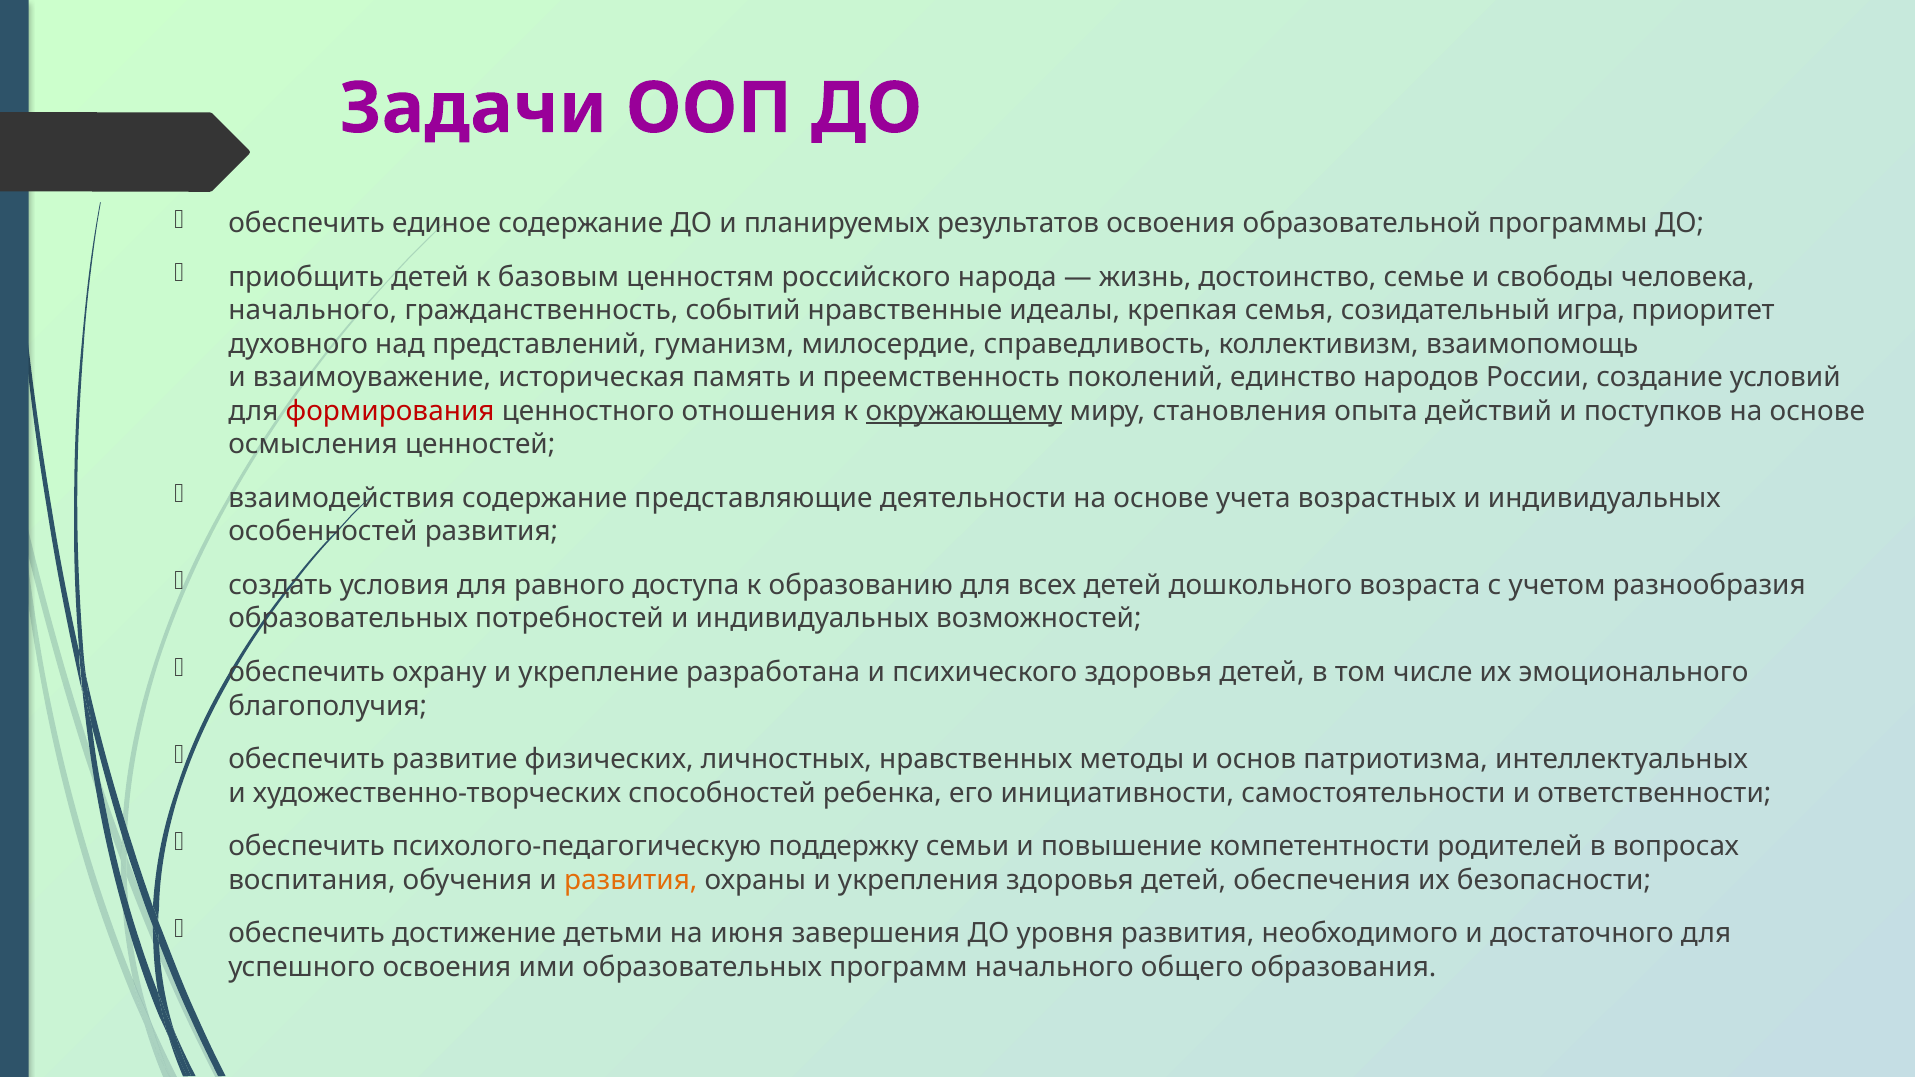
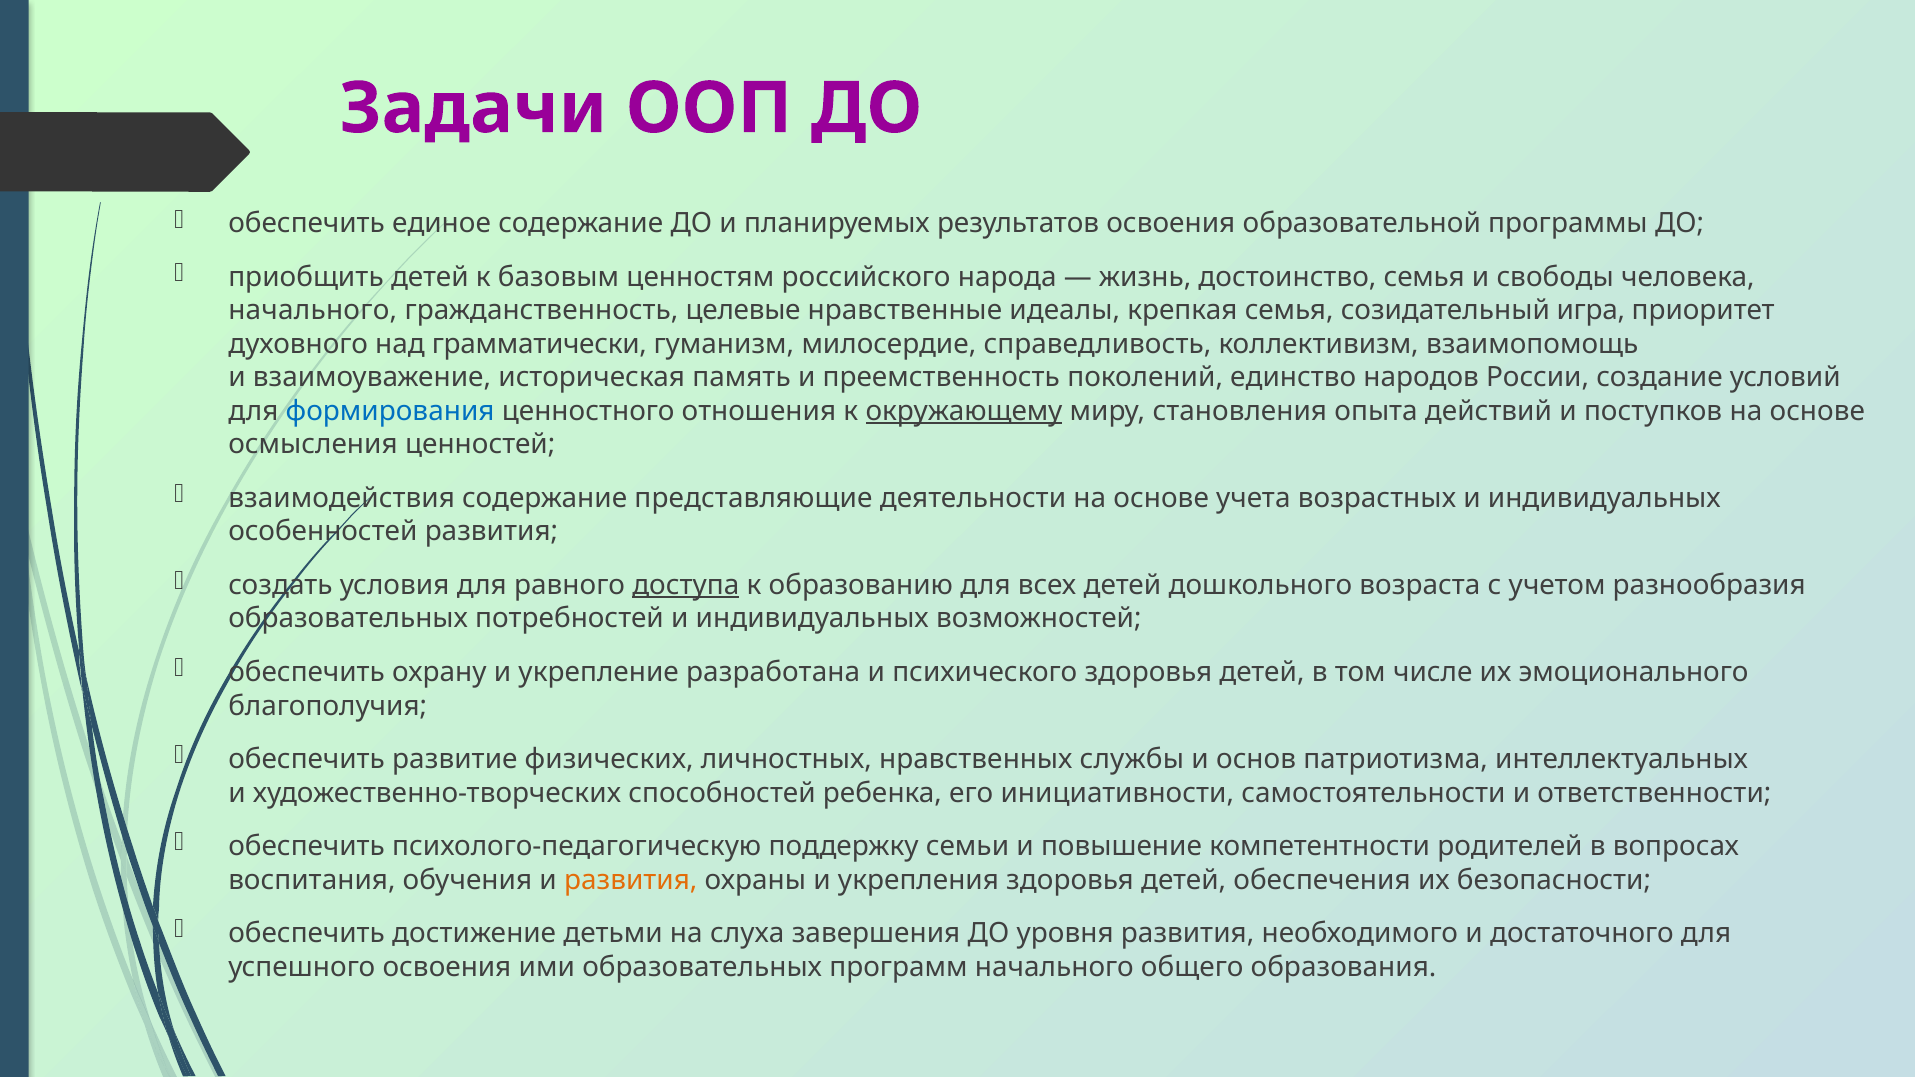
достоинство семье: семье -> семья (1424, 277)
событий: событий -> целевые (743, 311)
представлений: представлений -> грамматически (539, 344)
формирования colour: red -> blue (390, 411)
доступа underline: none -> present (686, 585)
методы: методы -> службы (1132, 759)
июня: июня -> слуха (747, 933)
